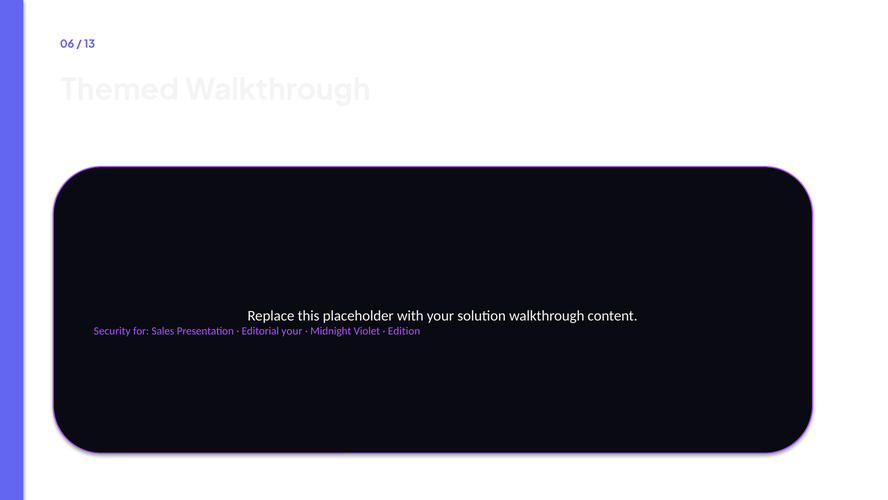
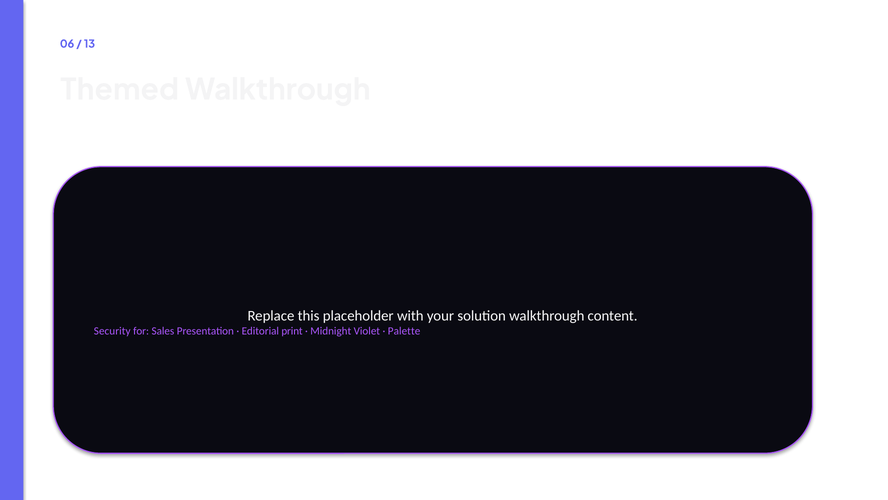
Editorial your: your -> print (292, 331)
Edition: Edition -> Palette (404, 331)
